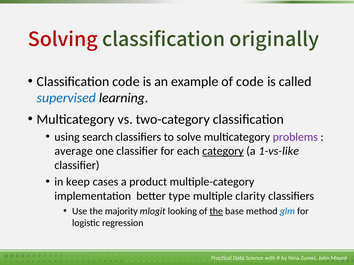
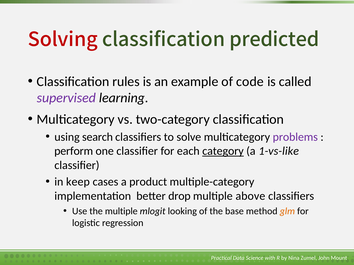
originally: originally -> predicted (274, 40)
Classification code: code -> rules (126, 82)
supervised colour: blue -> purple (66, 98)
average: average -> perform (74, 151)
type: type -> drop (179, 196)
clarity: clarity -> above (250, 196)
the majority: majority -> multiple (121, 212)
the underline: present -> none (216, 212)
glm colour: blue -> orange (287, 212)
